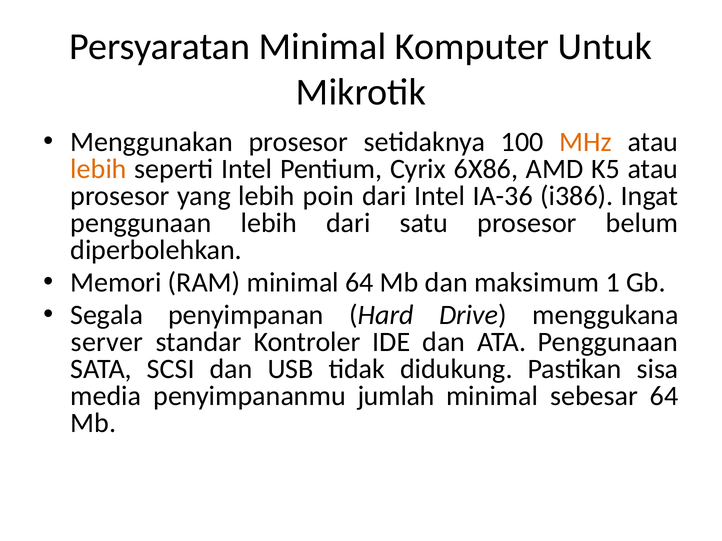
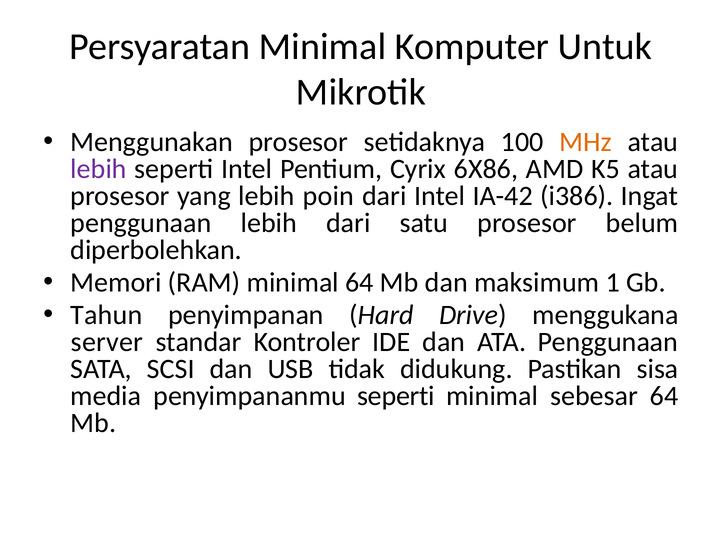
lebih colour: orange -> purple (99, 169)
IA-36: IA-36 -> IA-42 (503, 196)
Segala: Segala -> Tahun (107, 315)
penyimpananmu jumlah: jumlah -> seperti (396, 396)
